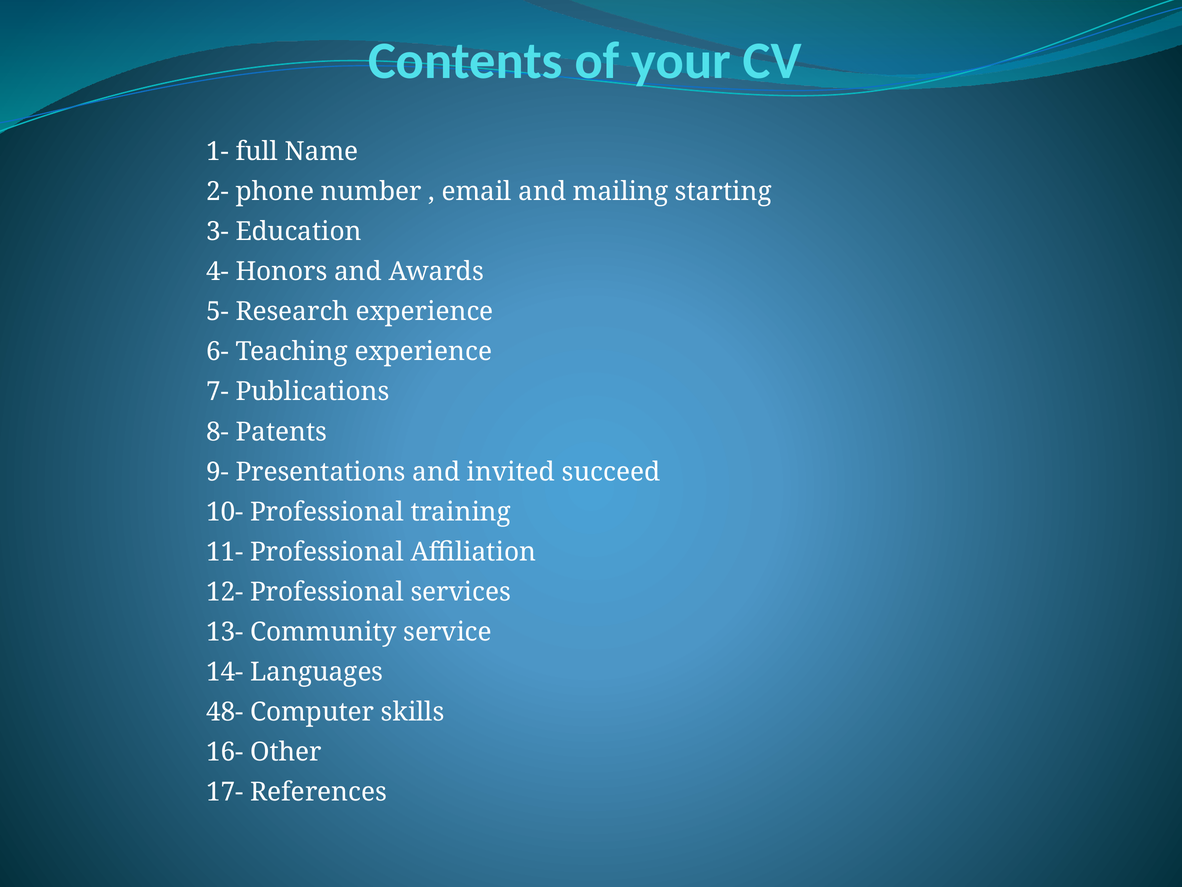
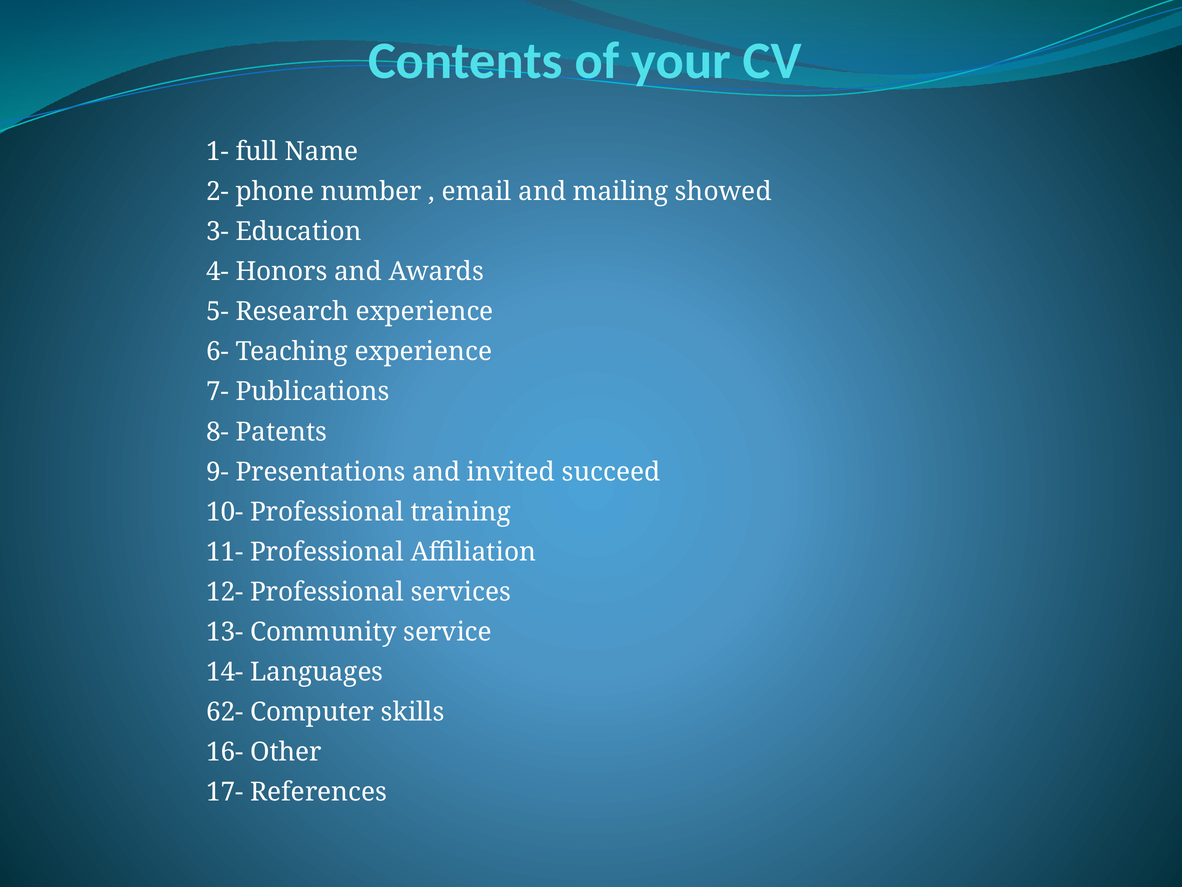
starting: starting -> showed (723, 191)
48-: 48- -> 62- (225, 712)
